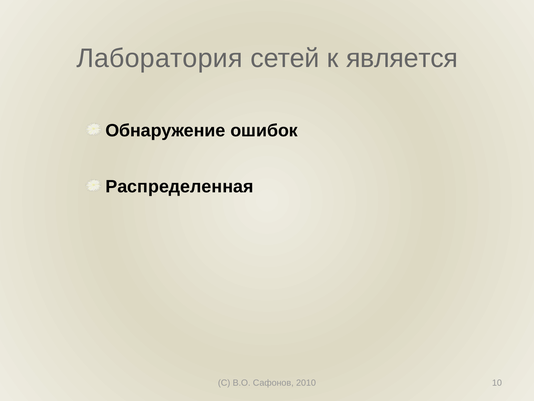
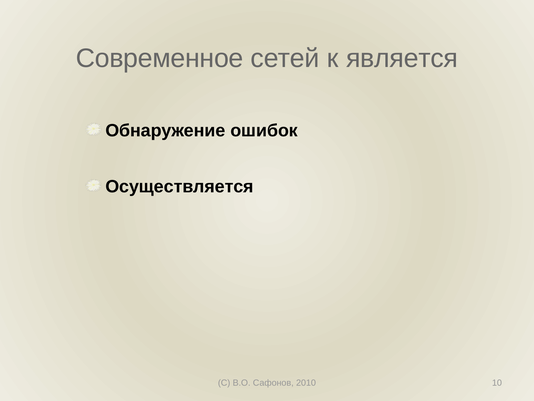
Лаборатория: Лаборатория -> Современное (160, 58)
Распределенная: Распределенная -> Осуществляется (180, 186)
